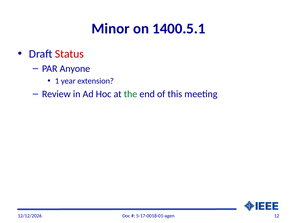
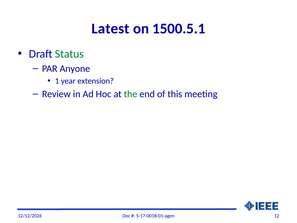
Minor: Minor -> Latest (111, 29)
1400.5.1: 1400.5.1 -> 1500.5.1 (179, 29)
Status colour: red -> green (69, 54)
